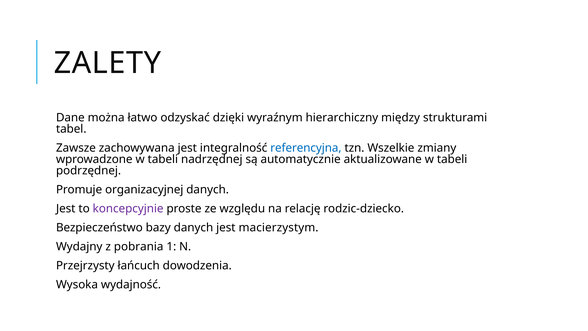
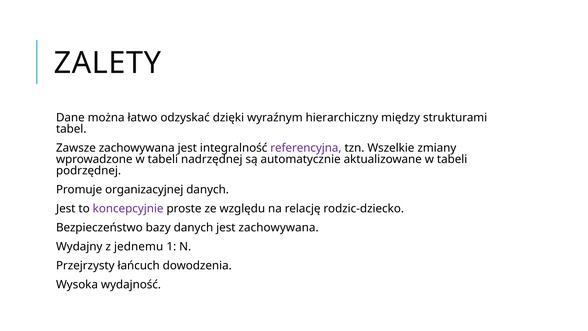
referencyjna colour: blue -> purple (306, 148)
jest macierzystym: macierzystym -> zachowywana (279, 228)
pobrania: pobrania -> jednemu (139, 247)
